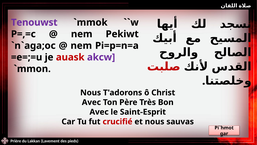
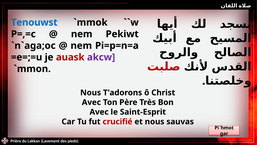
Tenouwst colour: purple -> blue (34, 22)
